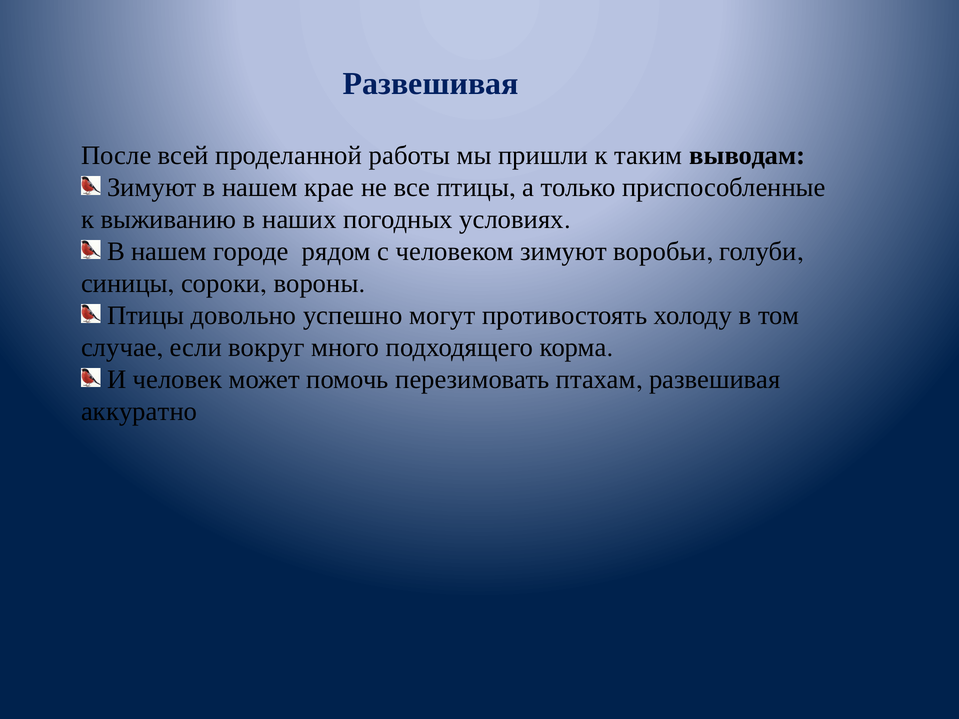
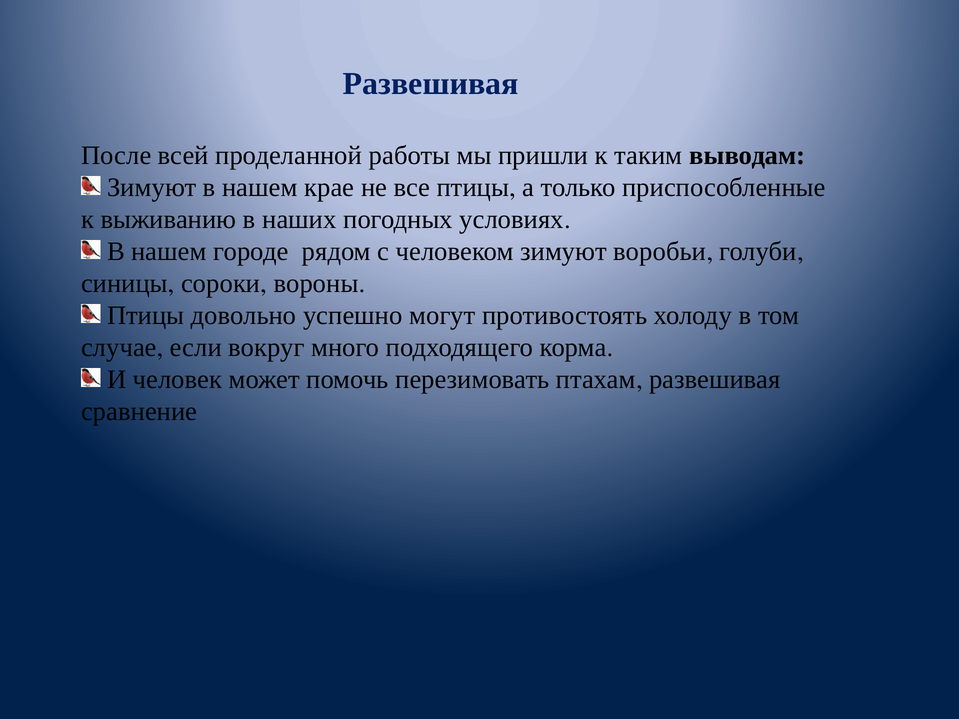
аккуратно: аккуратно -> сравнение (139, 411)
